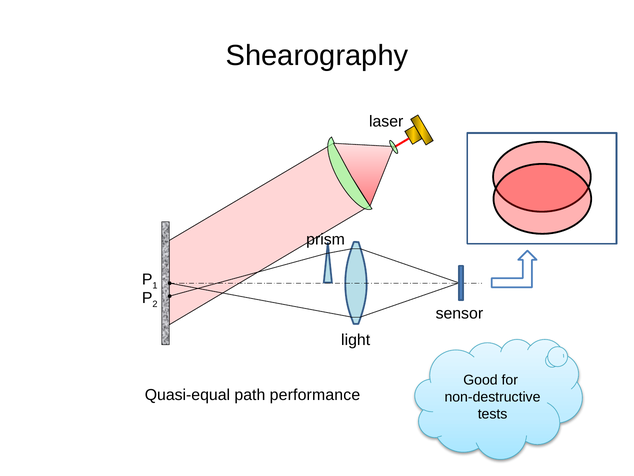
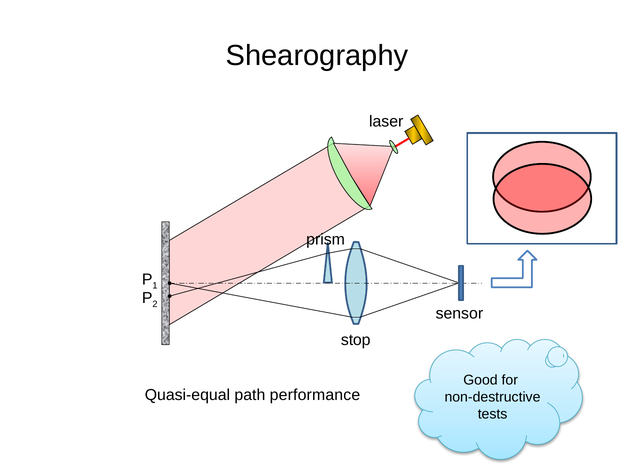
light: light -> stop (356, 340)
